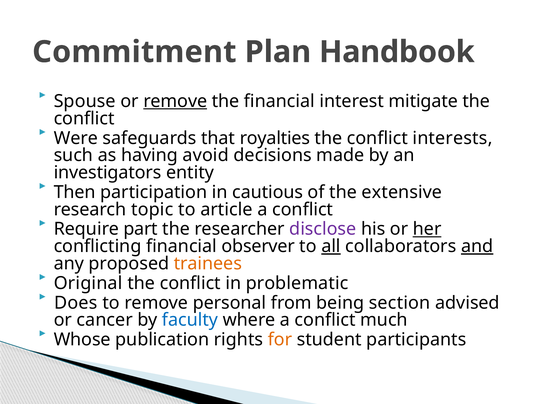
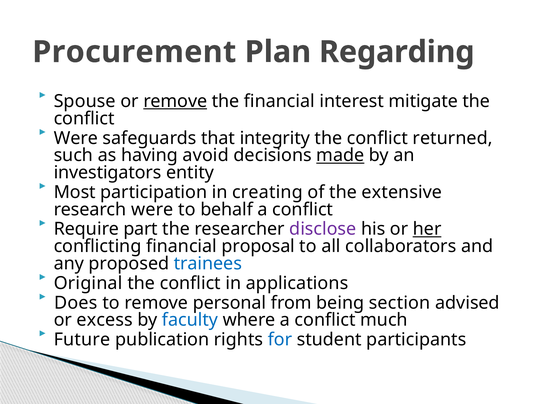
Commitment: Commitment -> Procurement (134, 52)
Handbook: Handbook -> Regarding (397, 52)
royalties: royalties -> integrity (275, 138)
interests: interests -> returned (453, 138)
made underline: none -> present (340, 155)
Then: Then -> Most (75, 192)
cautious: cautious -> creating (267, 192)
research topic: topic -> were (152, 209)
article: article -> behalf (227, 209)
observer: observer -> proposal (258, 246)
all underline: present -> none (331, 246)
and underline: present -> none (477, 246)
trainees colour: orange -> blue (208, 263)
problematic: problematic -> applications (297, 283)
cancer: cancer -> excess (105, 320)
Whose: Whose -> Future (82, 339)
for colour: orange -> blue (280, 339)
